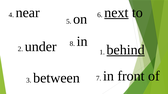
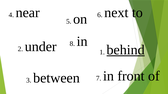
next underline: present -> none (116, 13)
